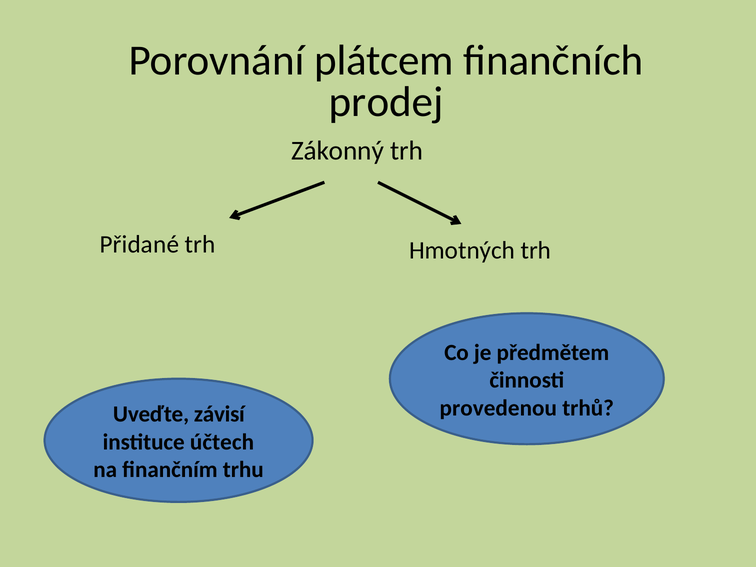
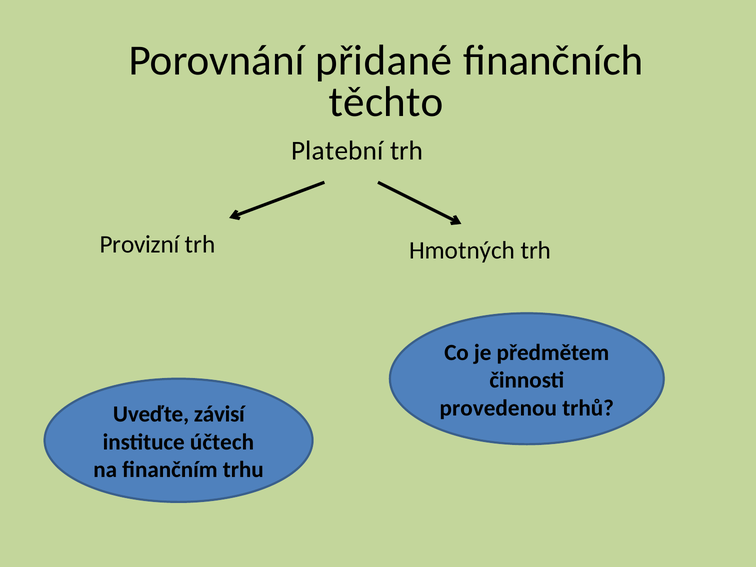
plátcem: plátcem -> přidané (384, 61)
prodej: prodej -> těchto (386, 102)
Zákonný: Zákonný -> Platební (337, 151)
Přidané: Přidané -> Provizní (140, 245)
